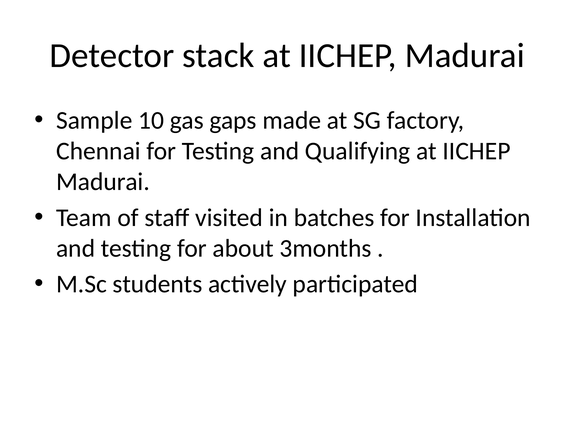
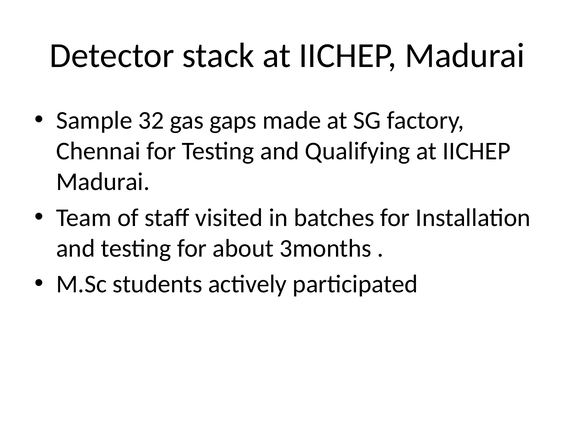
10: 10 -> 32 (151, 121)
